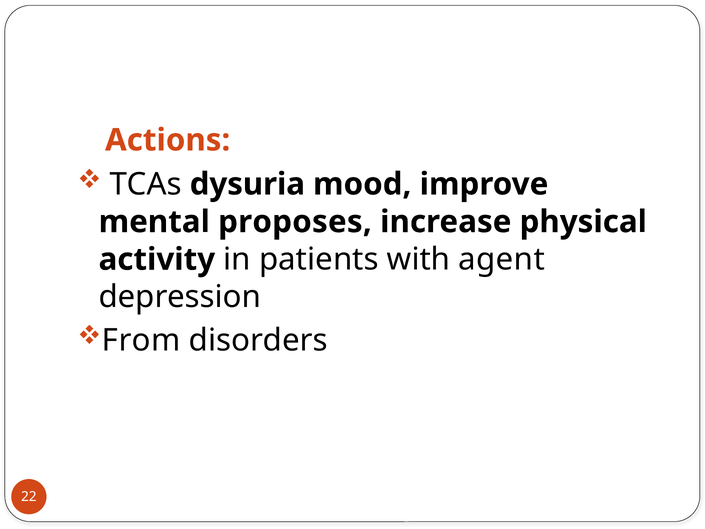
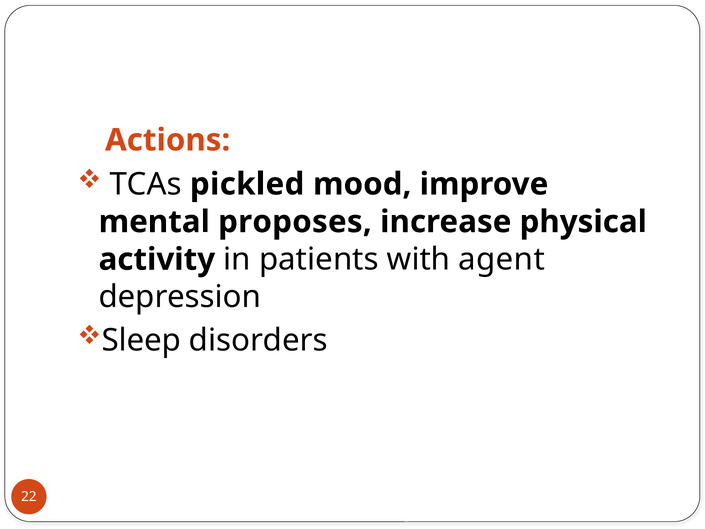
dysuria: dysuria -> pickled (247, 184)
From: From -> Sleep (141, 340)
